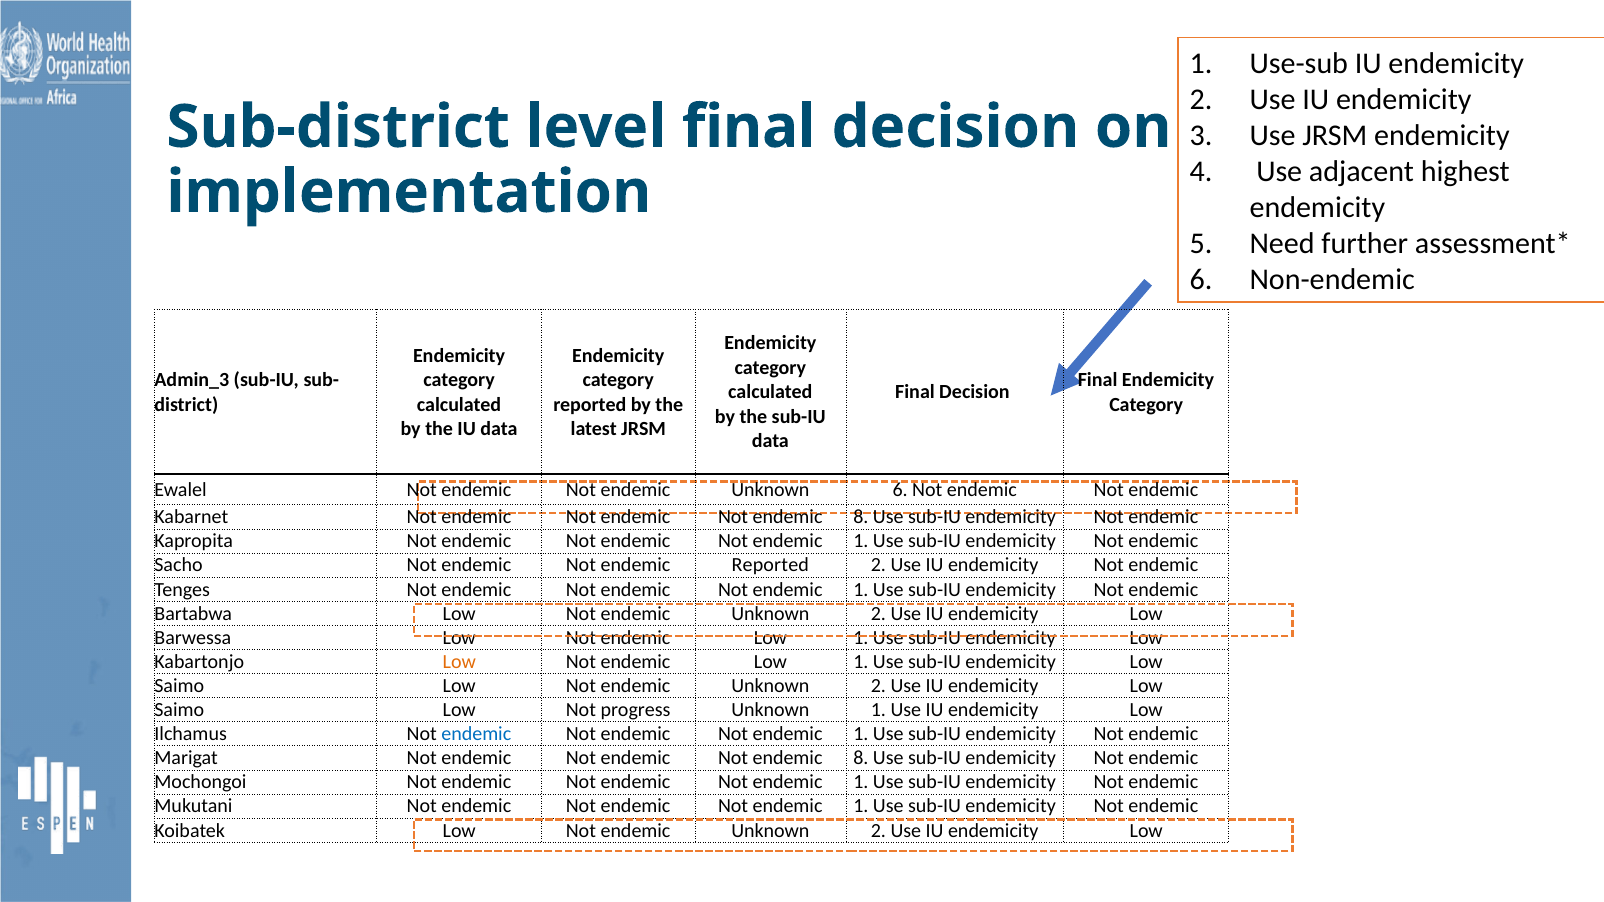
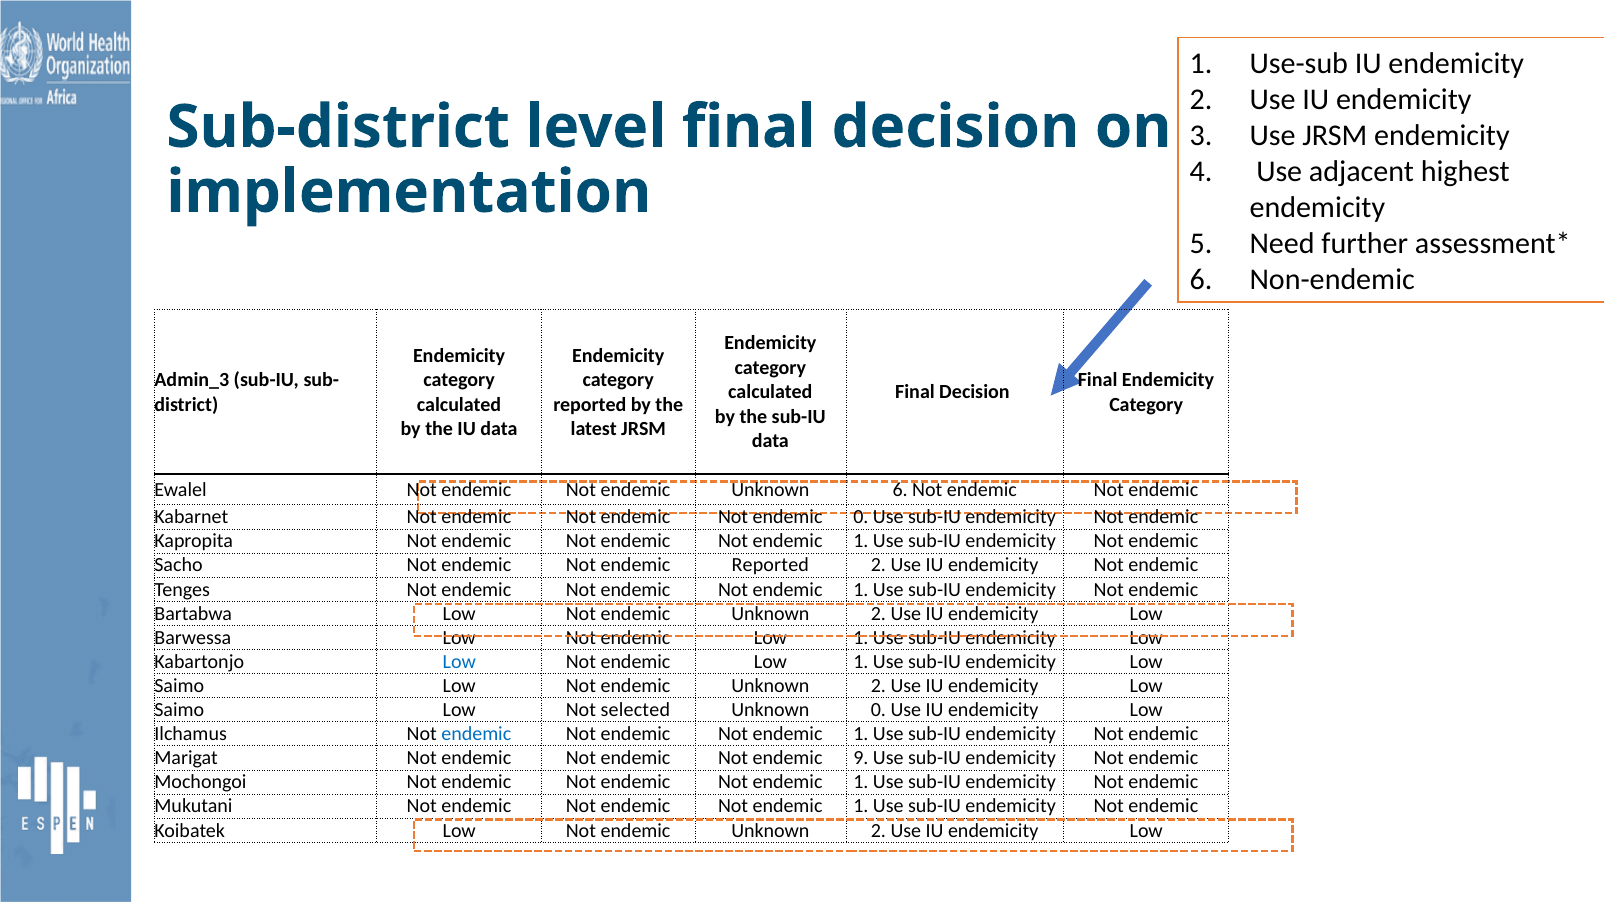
8: 8 -> 0 (861, 517)
Low colour: orange -> blue (459, 662)
progress: progress -> selected (635, 710)
Unknown 1: 1 -> 0 (878, 710)
8: 8 -> 9 (861, 758)
